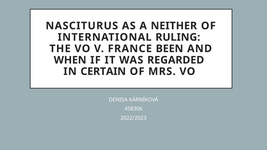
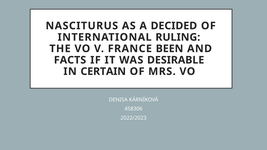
NEITHER: NEITHER -> DECIDED (174, 26)
WHEN: WHEN -> FACTS (70, 60)
REGARDED: REGARDED -> DESIRABLE (176, 60)
